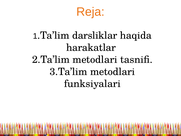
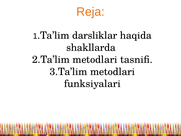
harakatlar: harakatlar -> shakllarda (91, 47)
